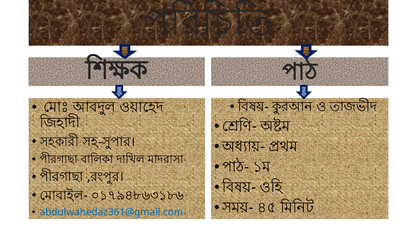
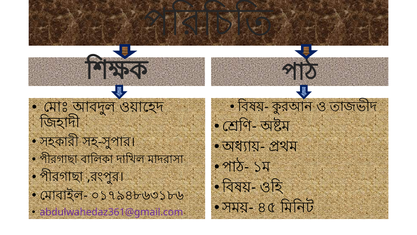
abdulwahedaz361@gmail.com colour: blue -> purple (111, 212)
